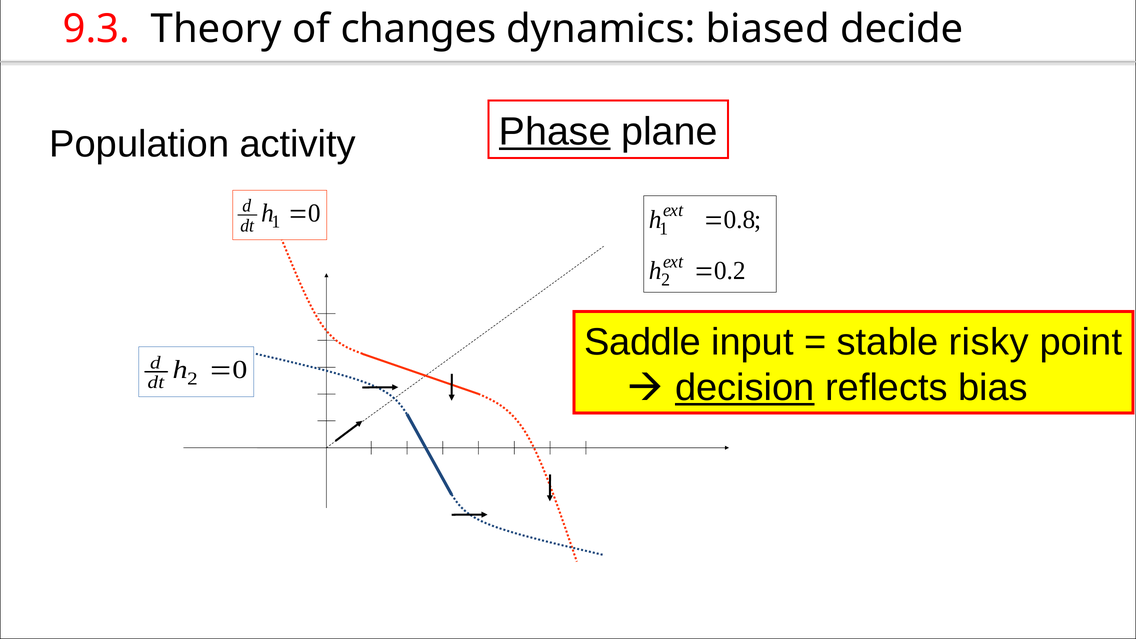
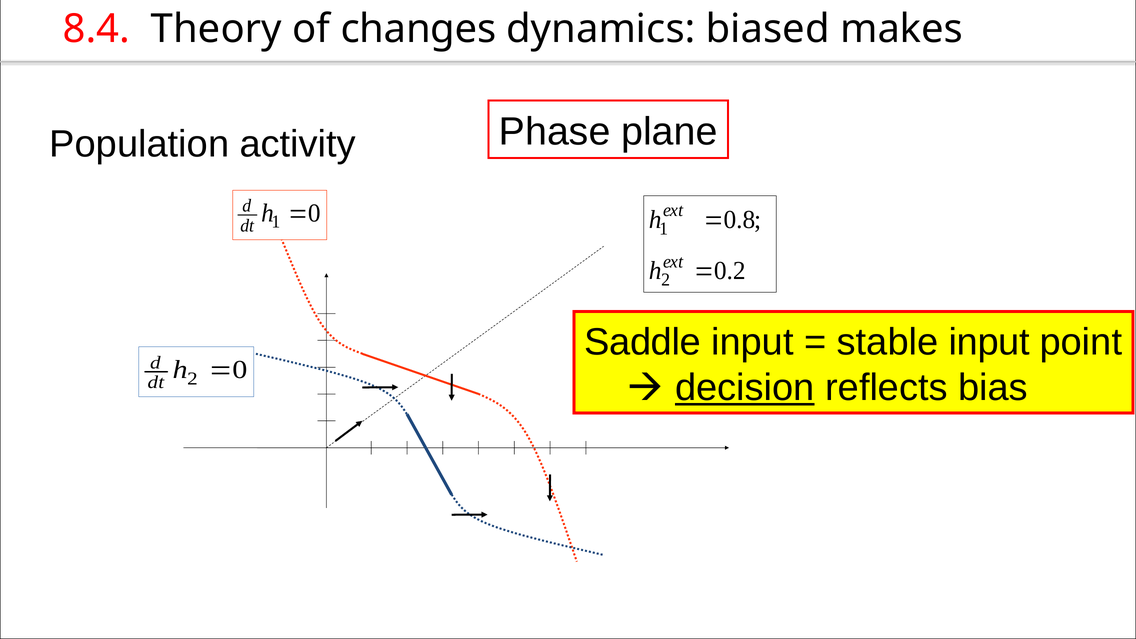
9.3: 9.3 -> 8.4 (96, 29)
decide: decide -> makes (902, 29)
Phase underline: present -> none (555, 132)
stable risky: risky -> input (989, 342)
